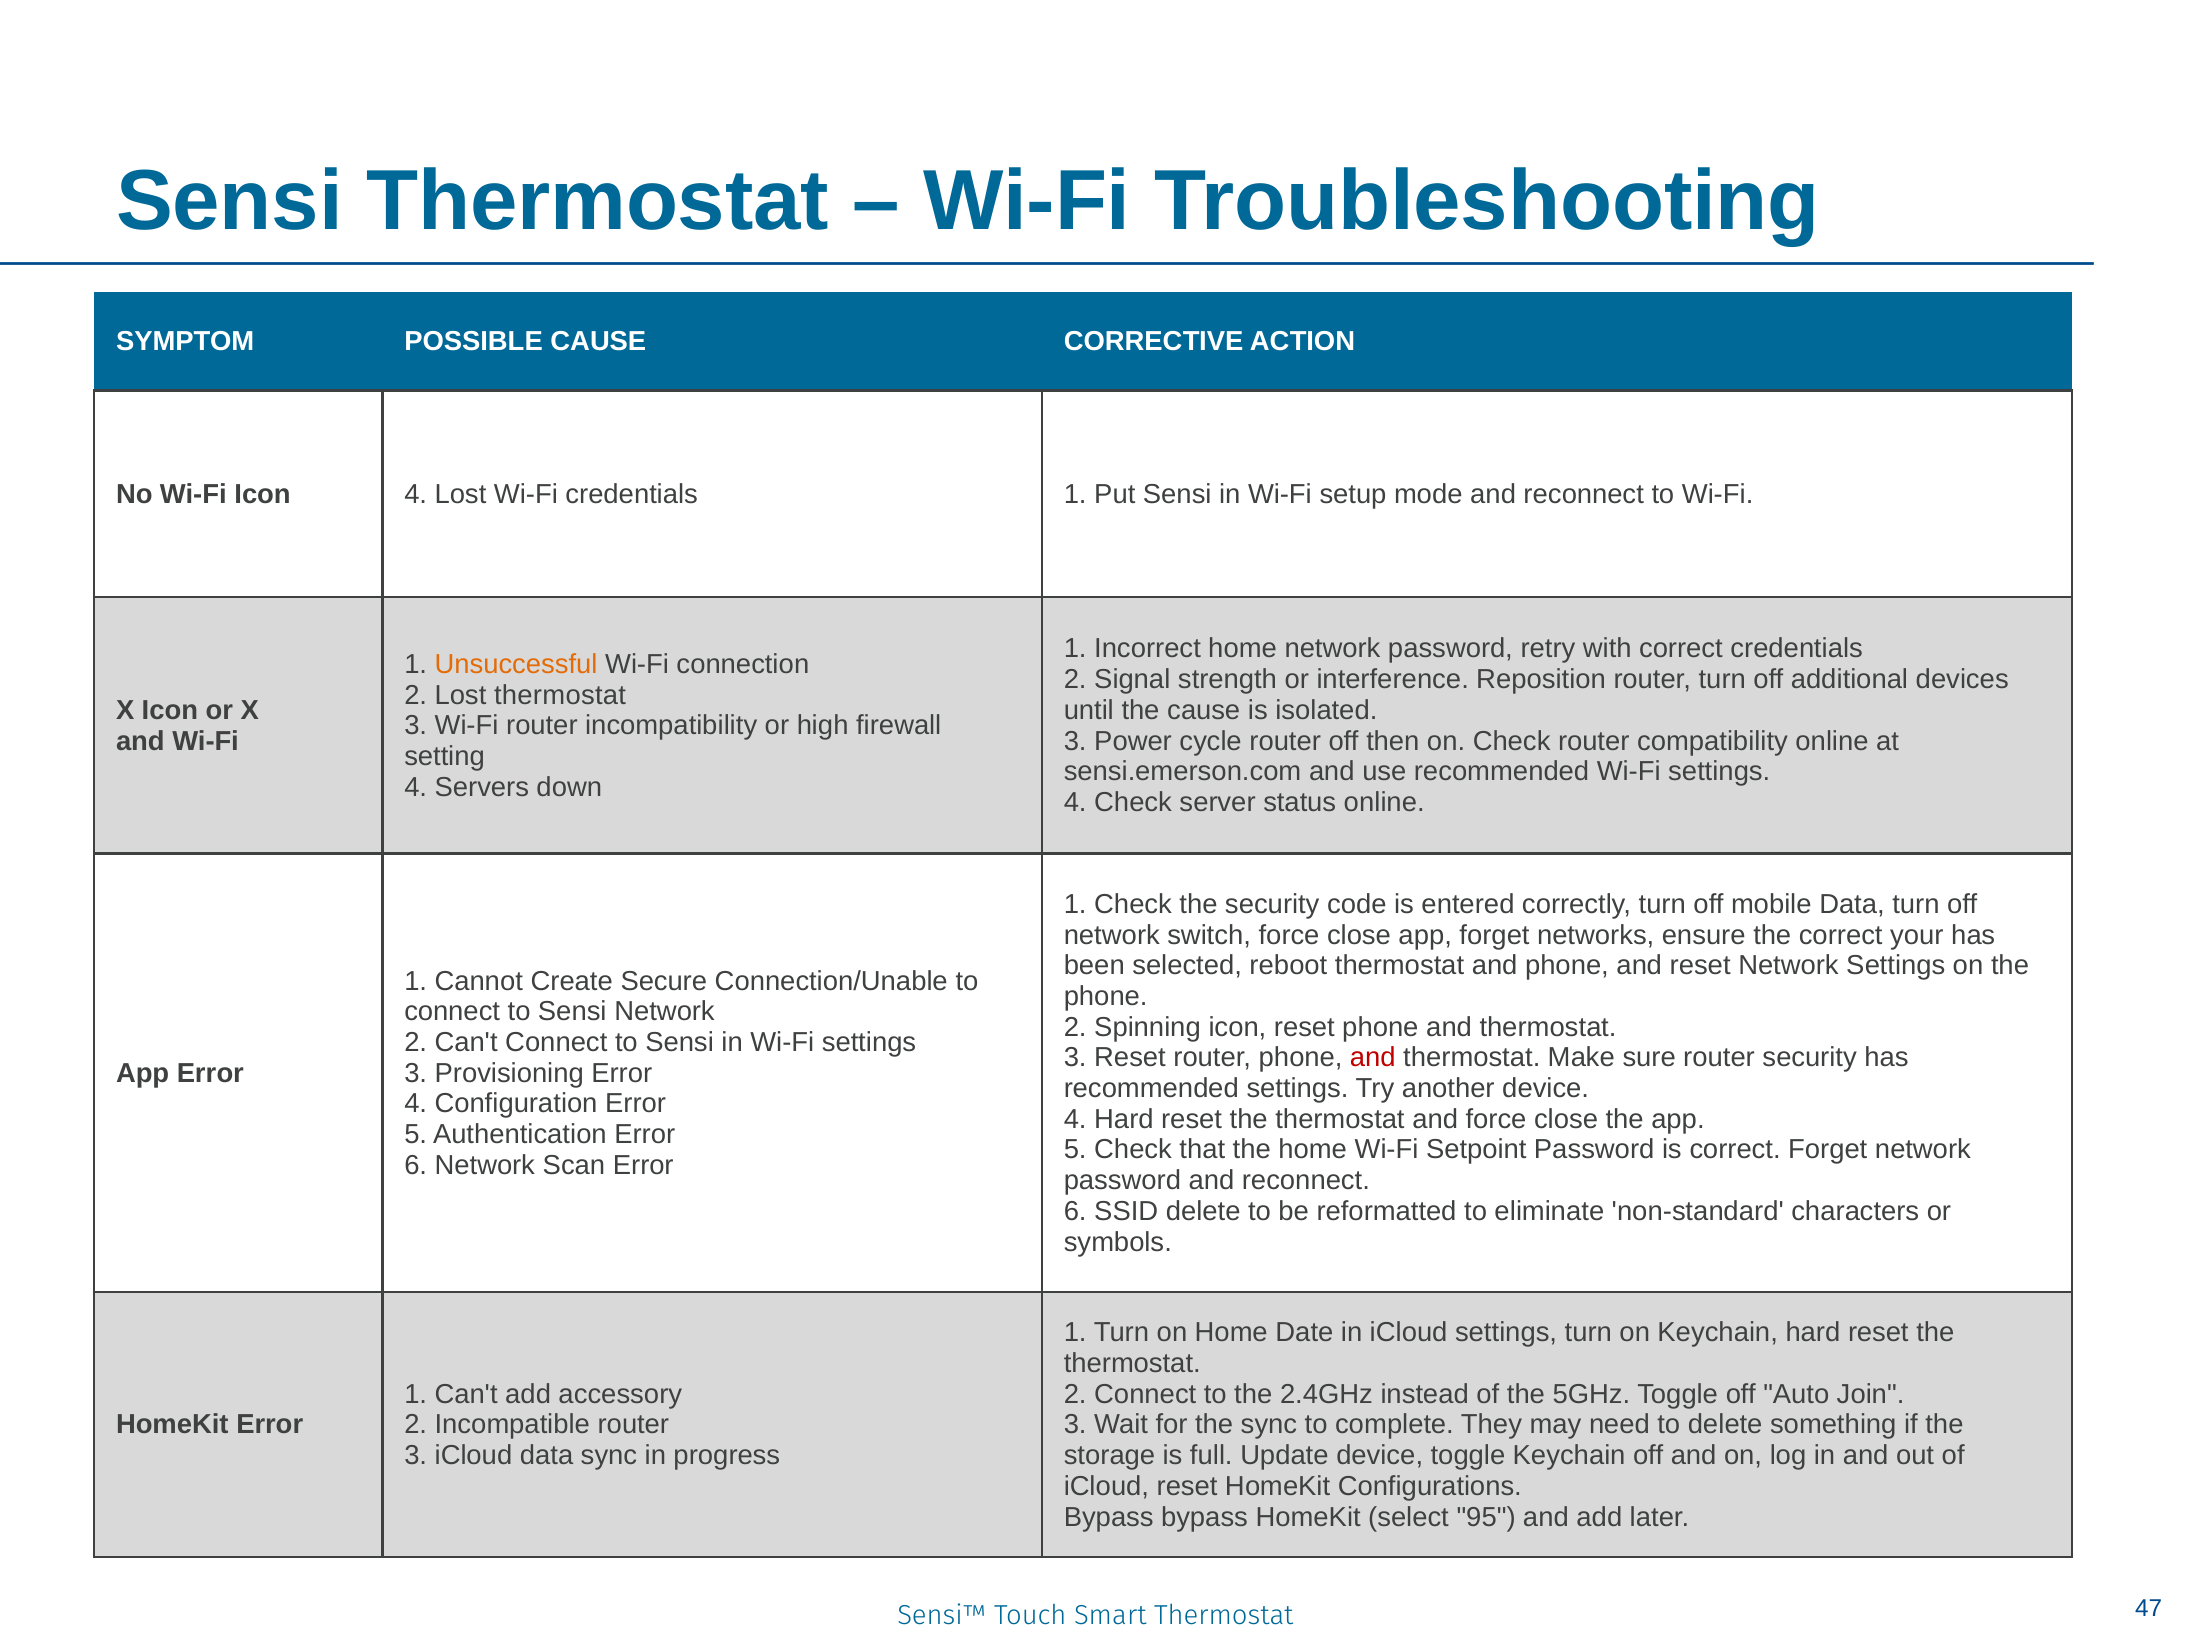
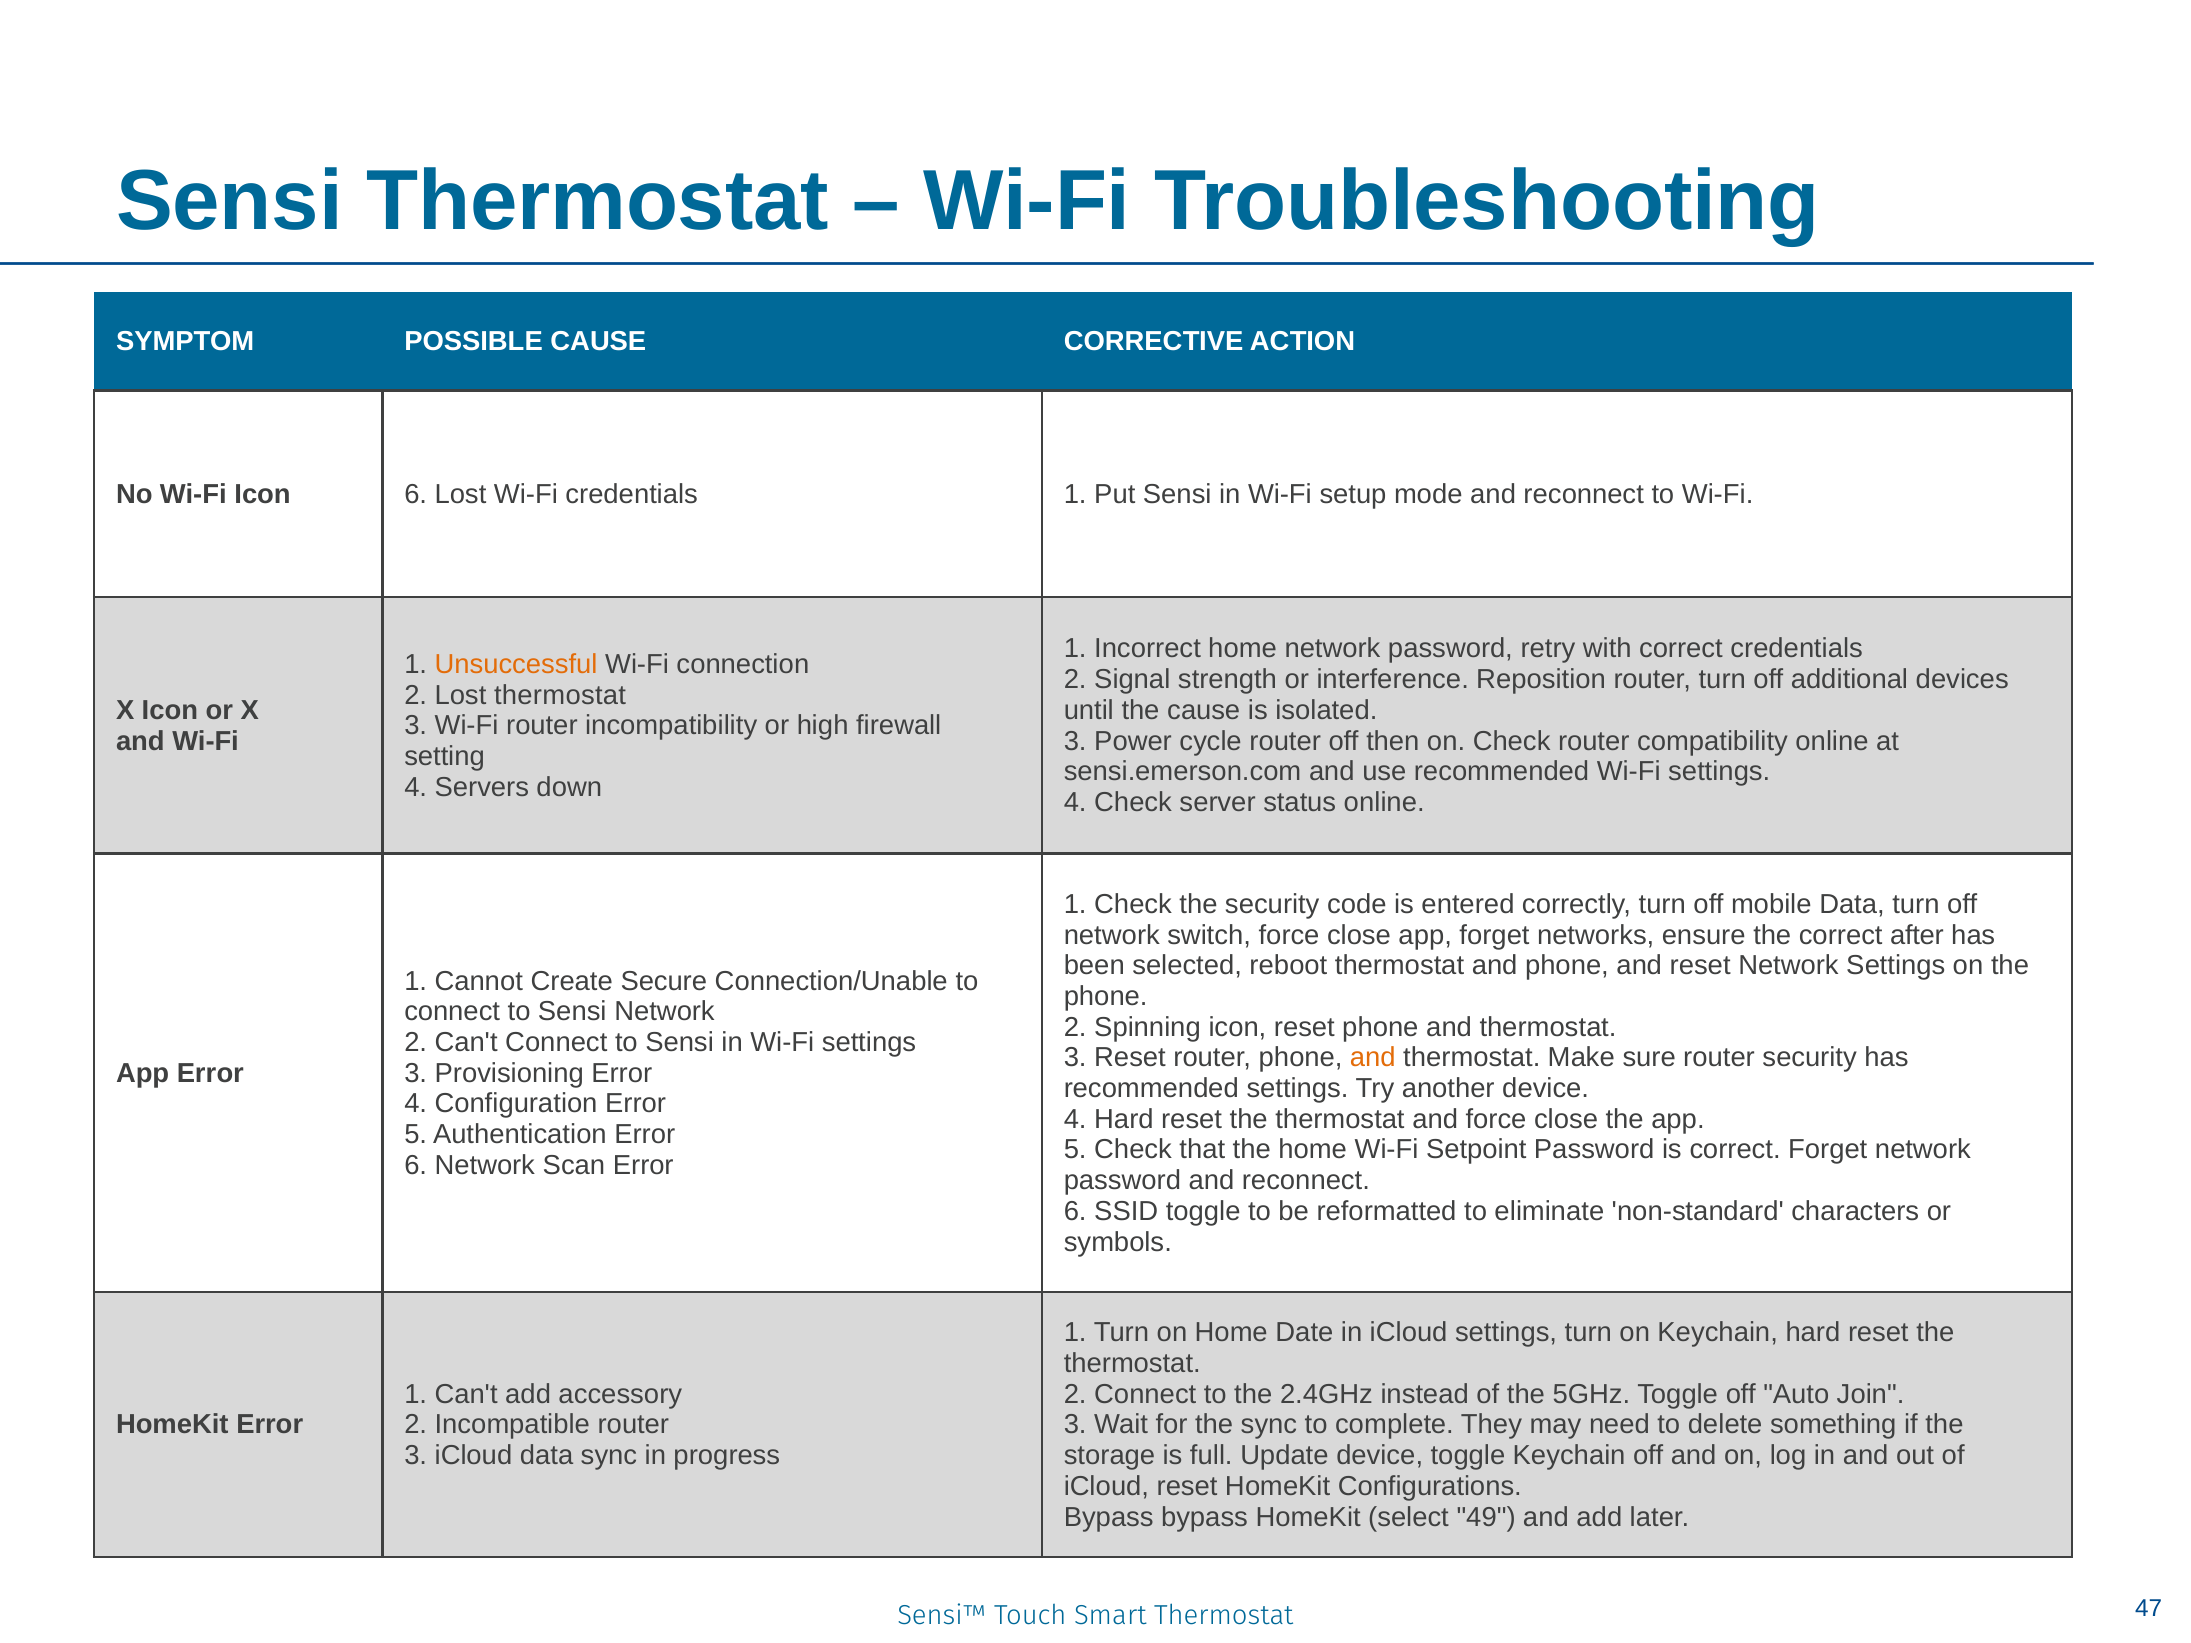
Icon 4: 4 -> 6 (416, 494)
your: your -> after (1917, 935)
and colour: red -> orange (1373, 1058)
SSID delete: delete -> toggle (1203, 1212)
95: 95 -> 49 (1486, 1517)
